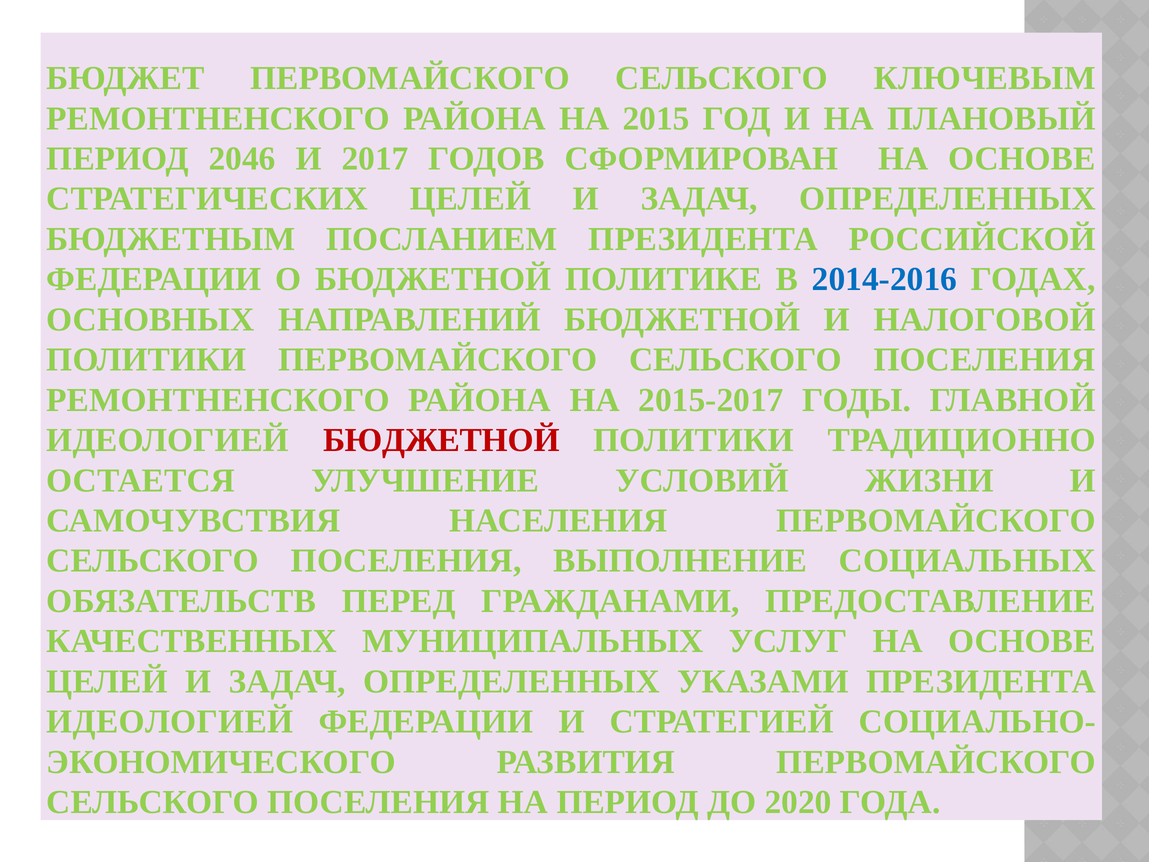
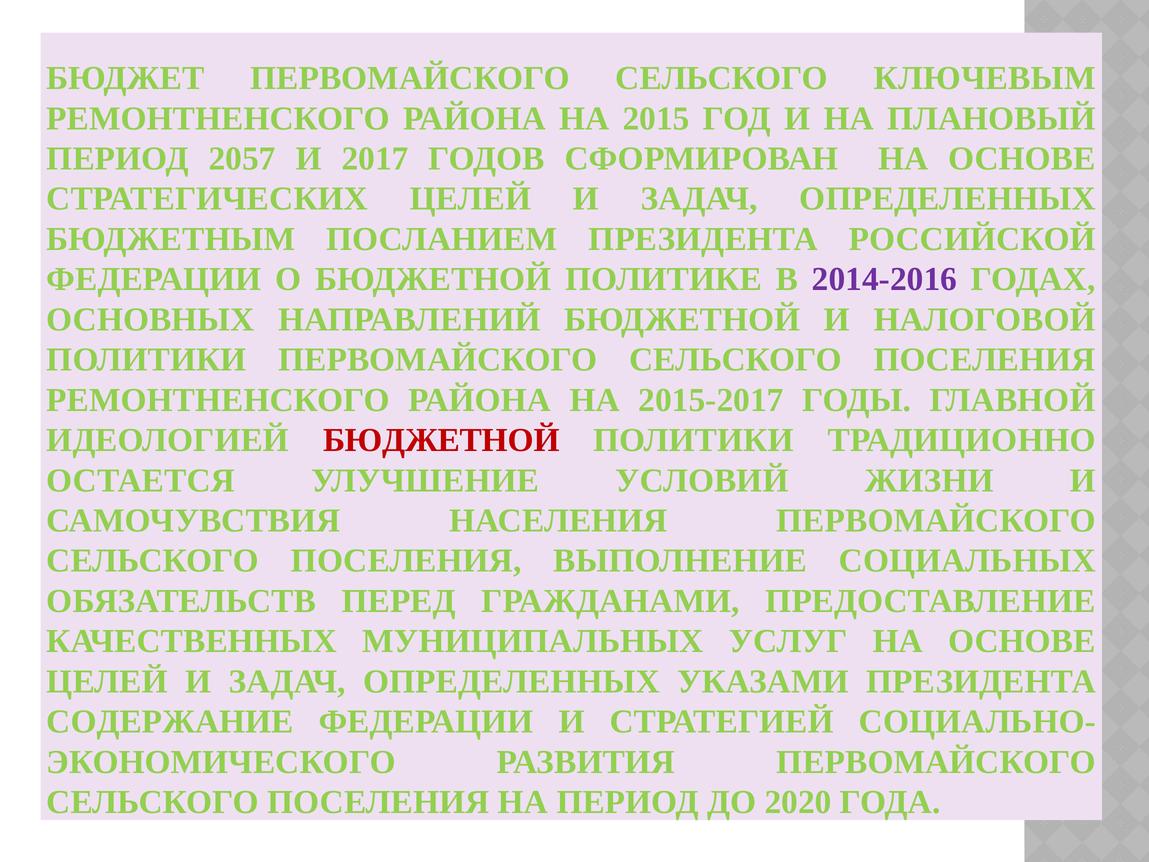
2046: 2046 -> 2057 (242, 159)
2014-2016 colour: blue -> purple (885, 279)
ИДЕОЛОГИЕЙ: ИДЕОЛОГИЕЙ -> СОДЕРЖАНИЕ (170, 722)
